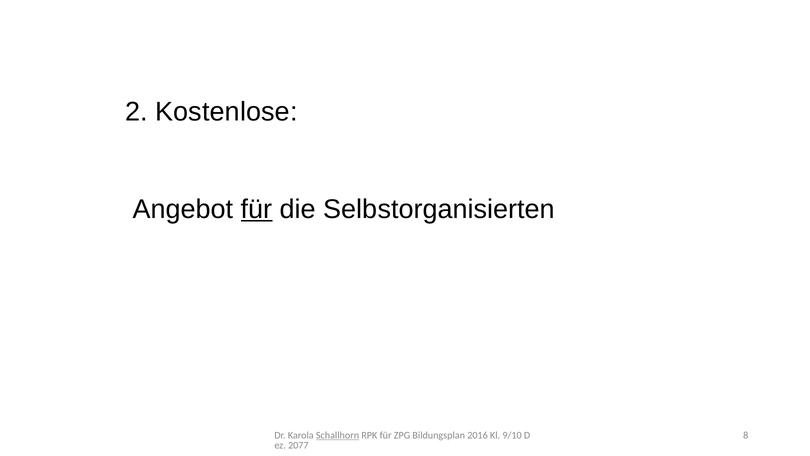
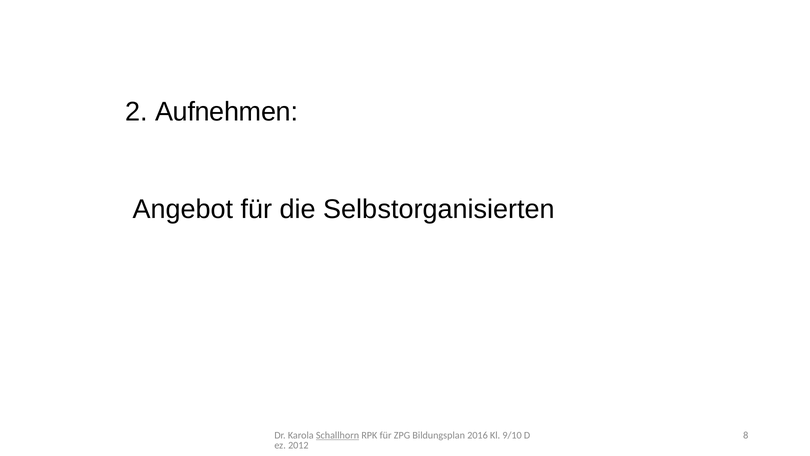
Kostenlose: Kostenlose -> Aufnehmen (227, 112)
für underline: present -> none (257, 209)
2077: 2077 -> 2012 (298, 445)
